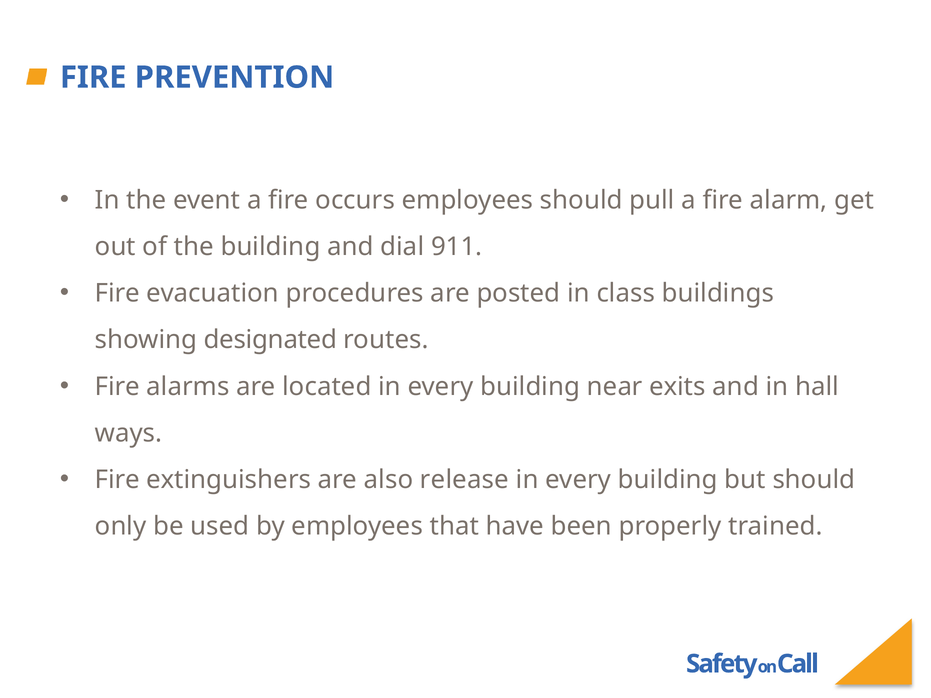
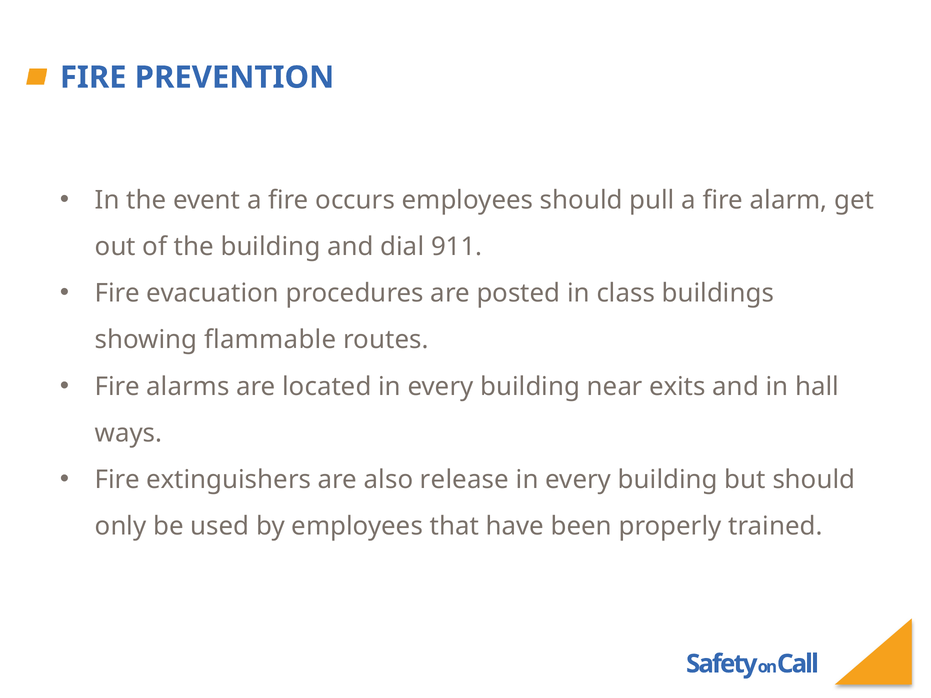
designated: designated -> flammable (270, 340)
